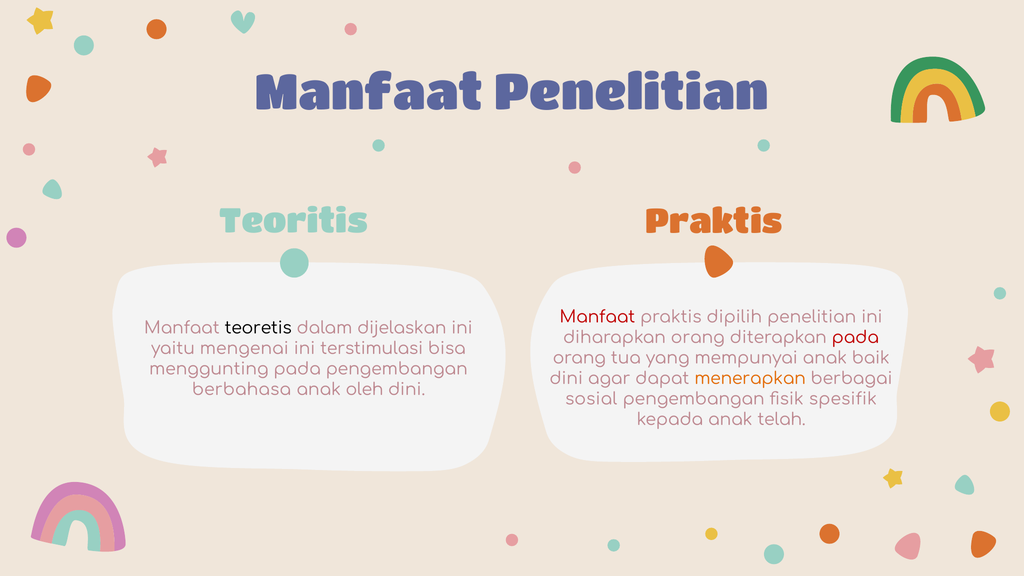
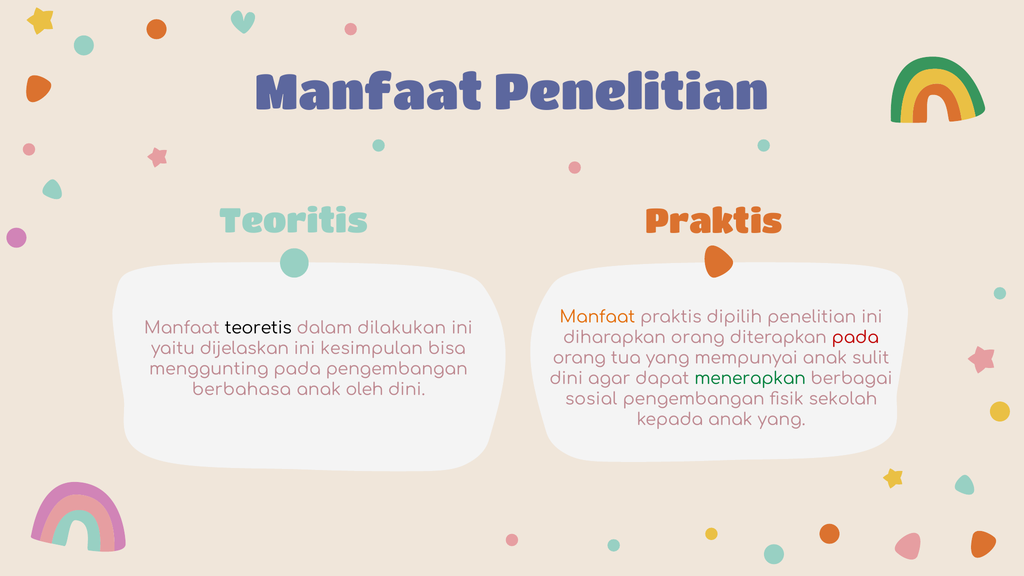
Manfaat colour: red -> orange (597, 317)
dijelaskan: dijelaskan -> dilakukan (402, 328)
mengenai: mengenai -> dijelaskan (244, 349)
terstimulasi: terstimulasi -> kesimpulan (372, 349)
baik: baik -> sulit (871, 358)
menerapkan colour: orange -> green (750, 378)
spesifik: spesifik -> sekolah (843, 399)
anak telah: telah -> yang (781, 419)
